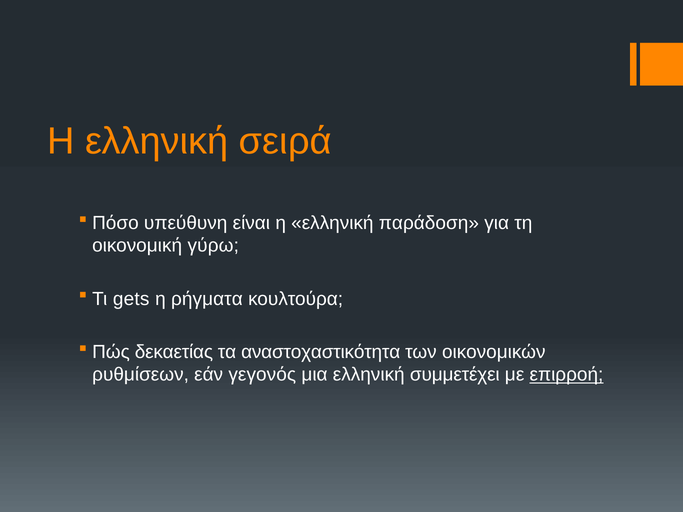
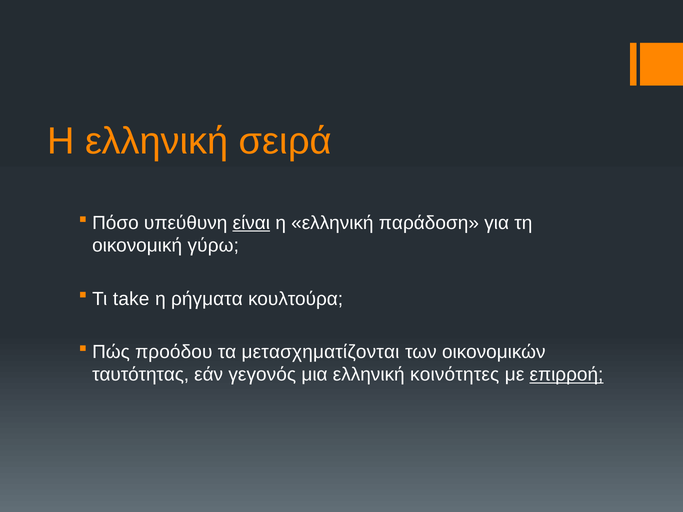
είναι underline: none -> present (251, 223)
gets: gets -> take (131, 299)
δεκαετίας: δεκαετίας -> προόδου (174, 352)
αναστοχαστικότητα: αναστοχαστικότητα -> μετασχηματίζονται (321, 352)
ρυθμίσεων: ρυθμίσεων -> ταυτότητας (141, 375)
συμμετέχει: συμμετέχει -> κοινότητες (455, 375)
